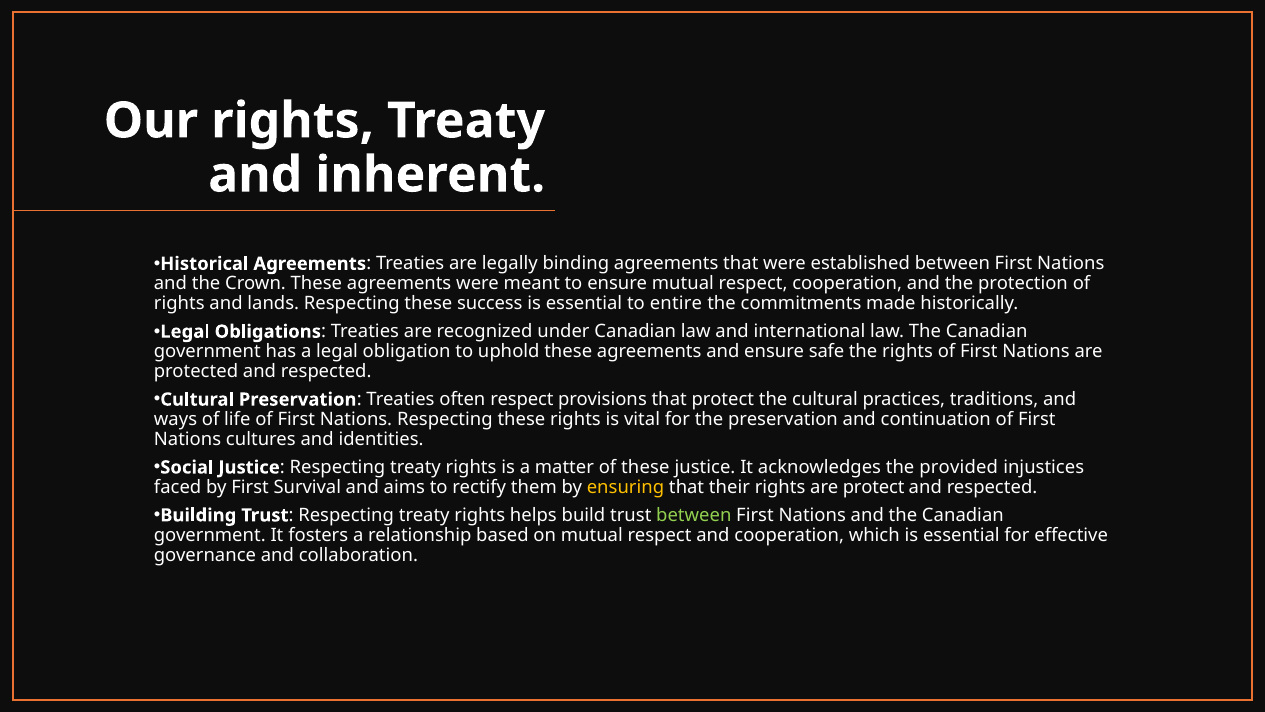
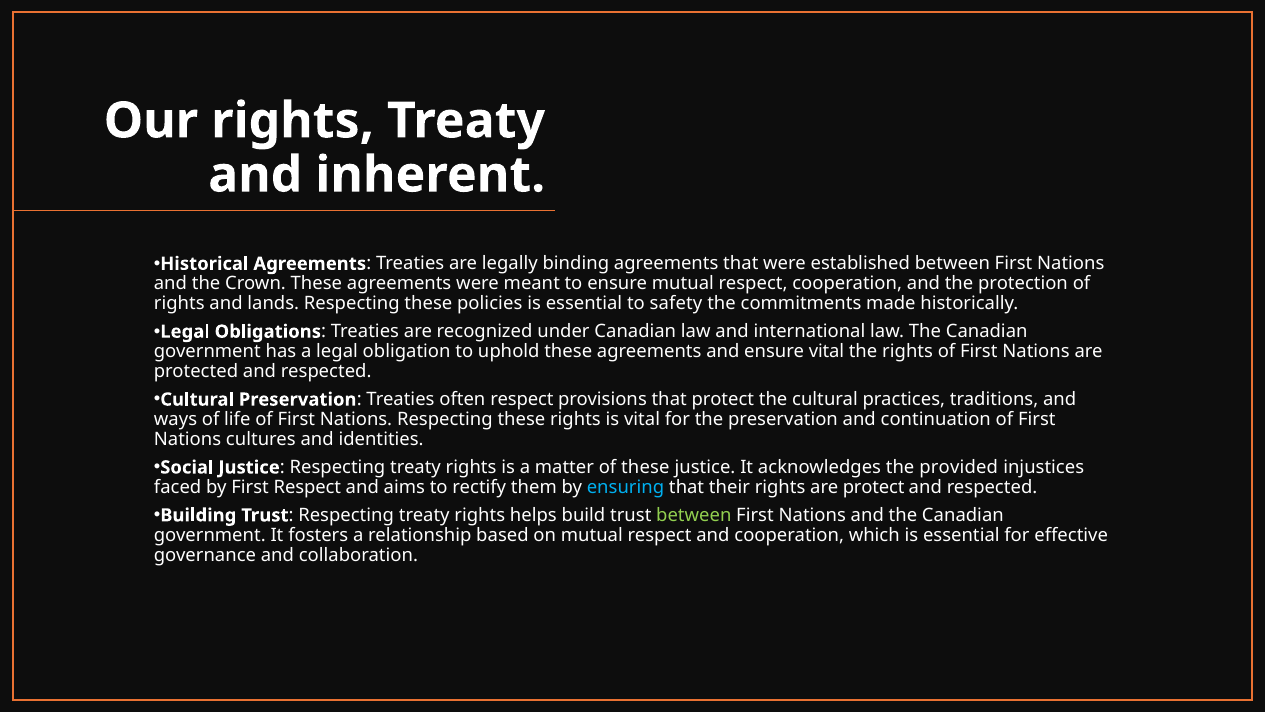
success: success -> policies (490, 304)
entire: entire -> safety (676, 304)
ensure safe: safe -> vital (827, 351)
First Survival: Survival -> Respect (307, 487)
ensuring colour: yellow -> light blue (625, 487)
